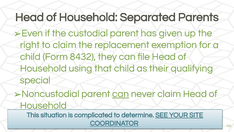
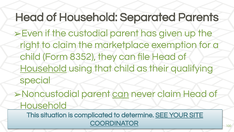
replacement: replacement -> marketplace (122, 45)
8432: 8432 -> 8352 (83, 56)
Household underline: none -> present (43, 68)
